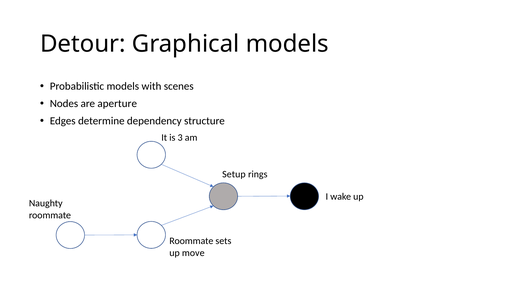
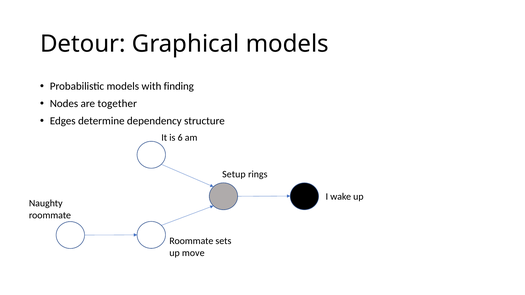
scenes: scenes -> finding (179, 86)
aperture: aperture -> together (117, 104)
3: 3 -> 6 (180, 138)
